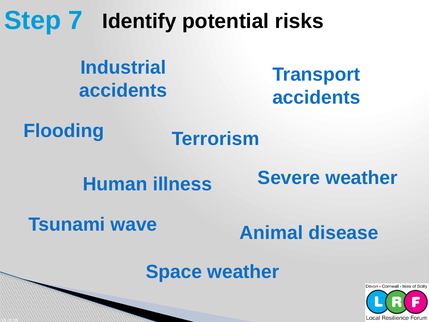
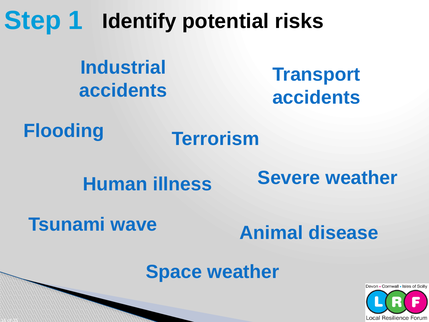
7: 7 -> 1 (76, 20)
